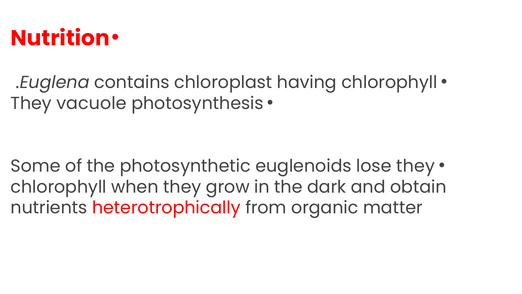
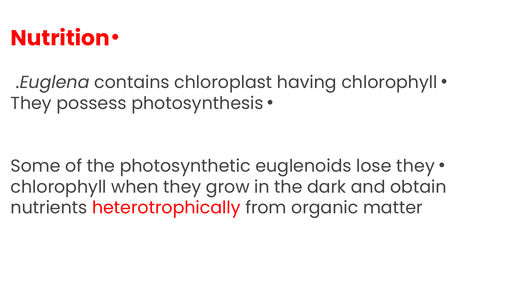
vacuole: vacuole -> possess (92, 103)
